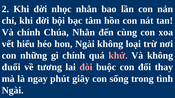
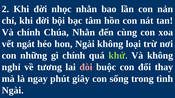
hiểu: hiểu -> ngát (26, 44)
khứ colour: pink -> light green (118, 56)
đuối: đuối -> nghỉ (11, 67)
